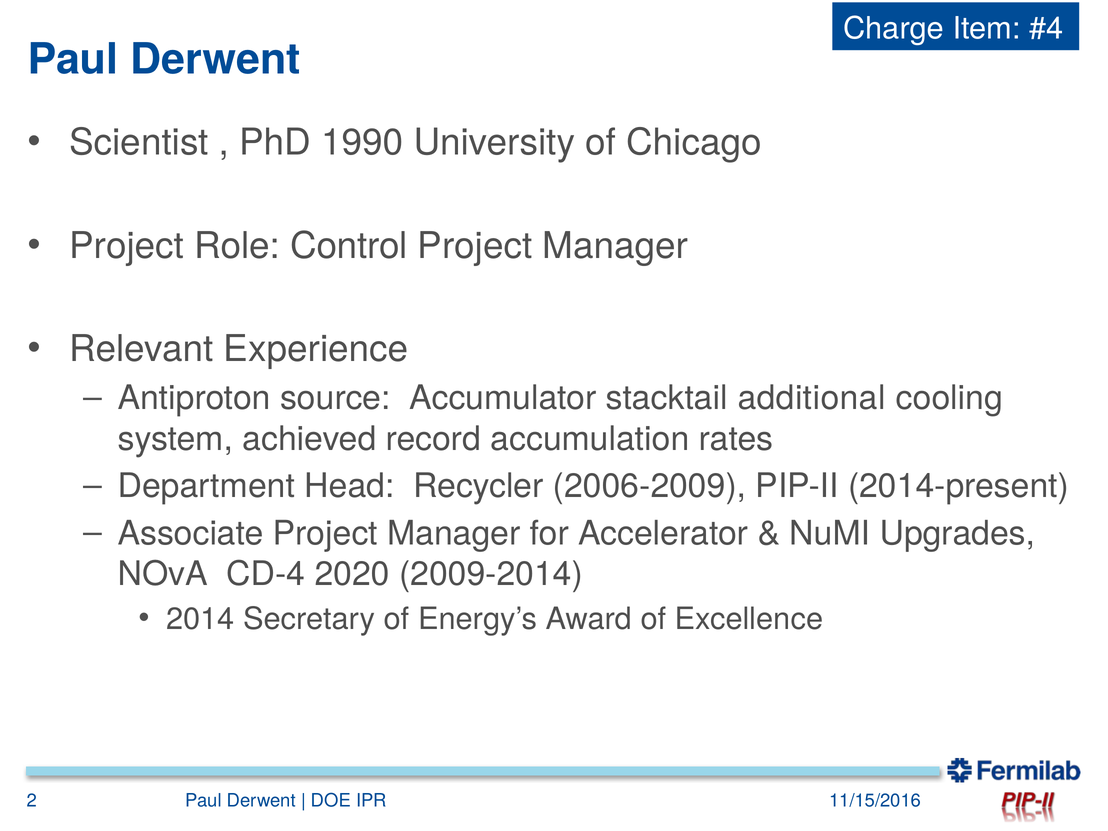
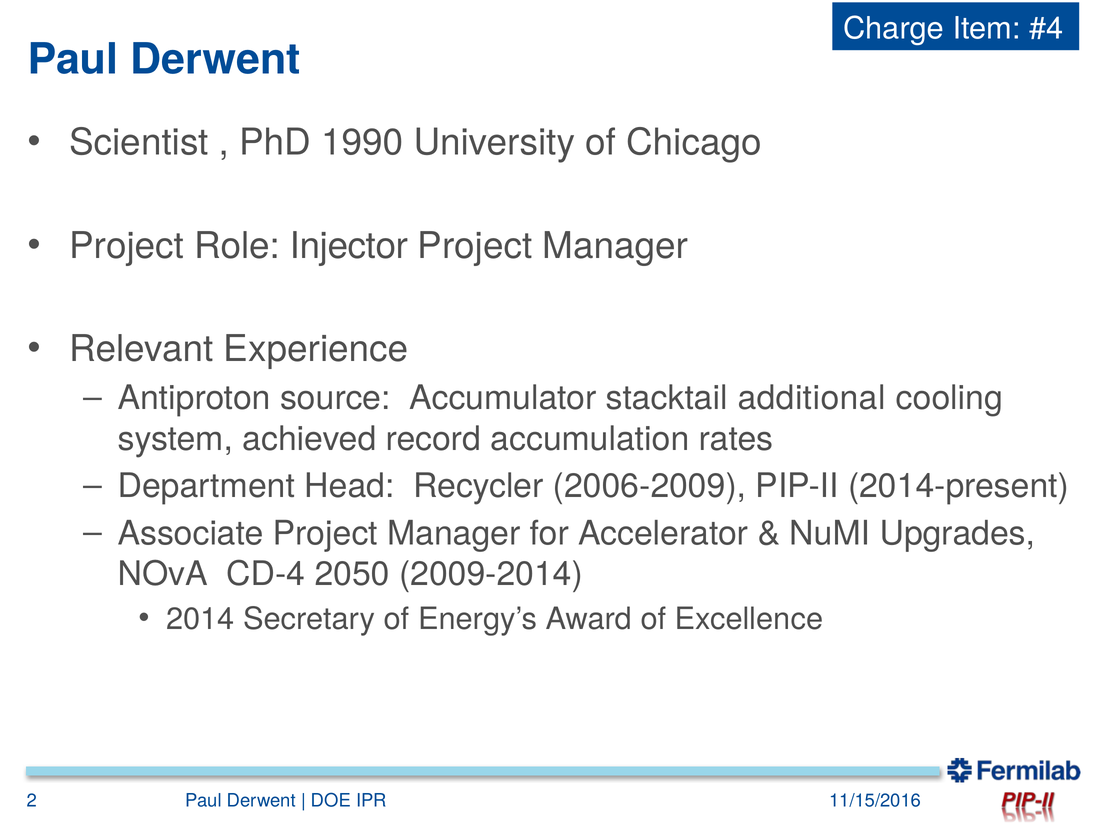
Control: Control -> Injector (349, 246)
2020: 2020 -> 2050 (352, 574)
